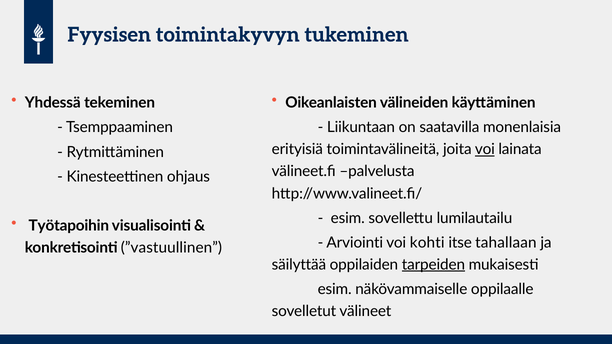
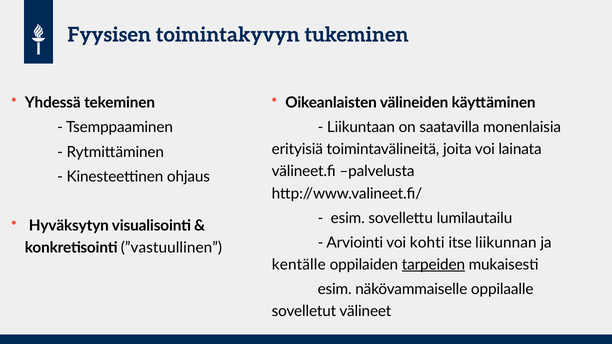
voi underline: present -> none (485, 150)
Työtapoihin: Työtapoihin -> Hyväksytyn (69, 226)
tahallaan: tahallaan -> liikunnan (506, 243)
säilyttää: säilyttää -> kentälle (299, 265)
